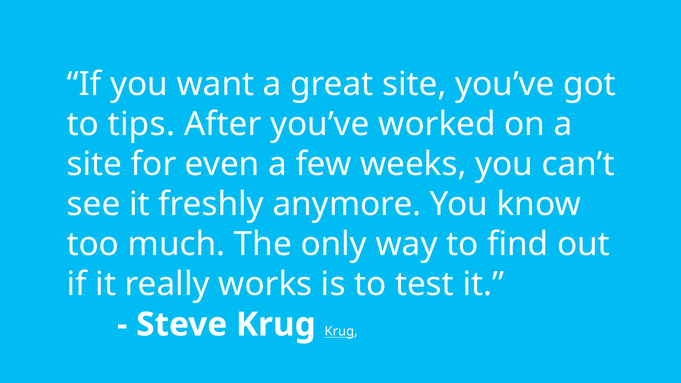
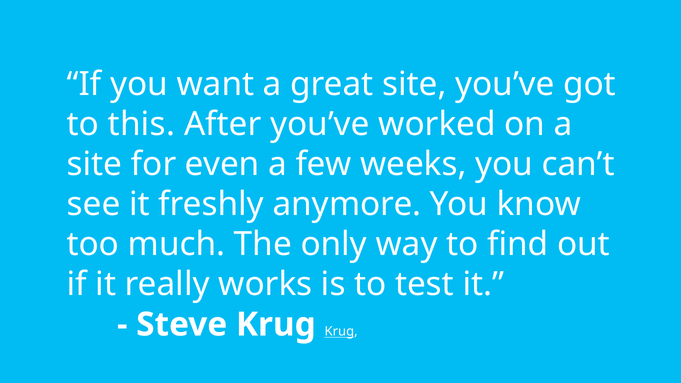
tips: tips -> this (141, 124)
